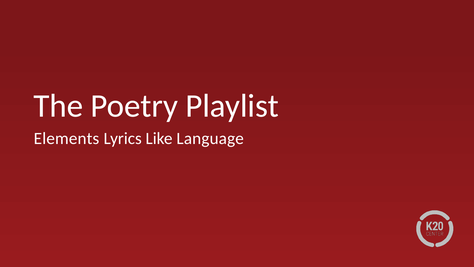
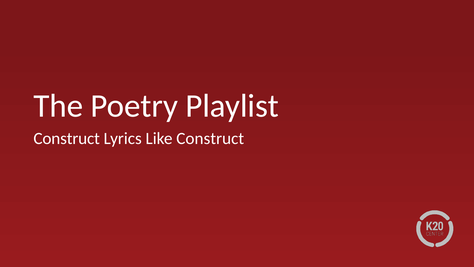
Elements: Elements -> Construct (67, 138)
Like Language: Language -> Construct (210, 138)
